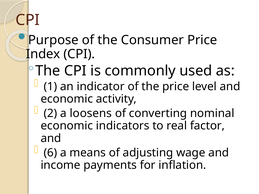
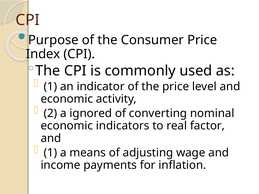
loosens: loosens -> ignored (91, 114)
6: 6 -> 1 (50, 153)
